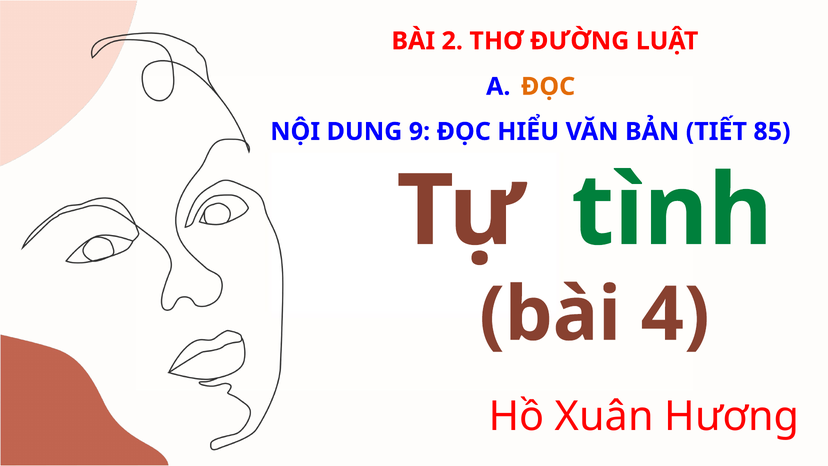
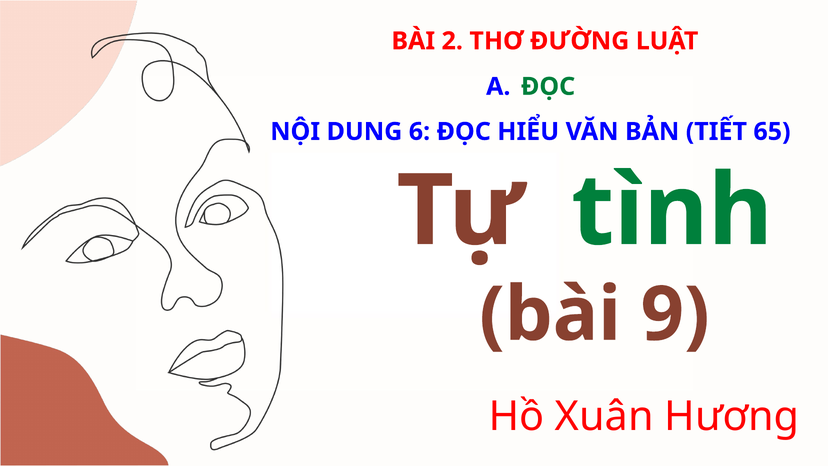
ĐỌC colour: orange -> green (548, 87)
9: 9 -> 6 (419, 132)
85: 85 -> 65 (772, 132)
4: 4 -> 9 (675, 315)
